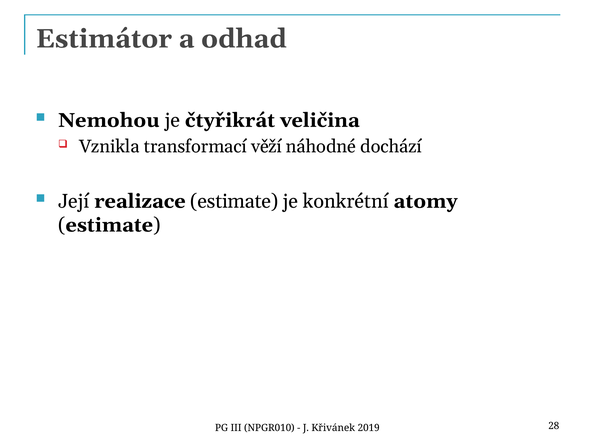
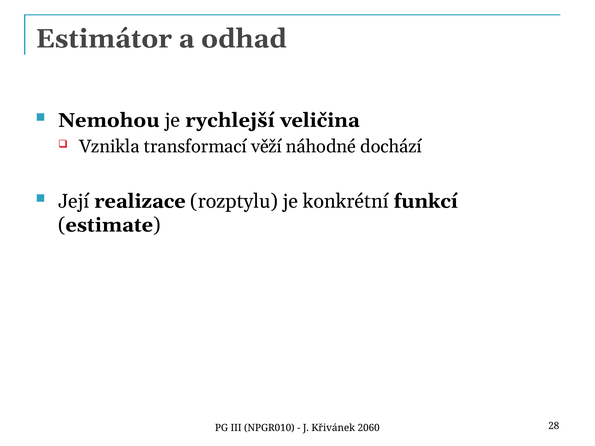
čtyřikrát: čtyřikrát -> rychlejší (230, 120)
realizace estimate: estimate -> rozptylu (234, 201)
atomy: atomy -> funkcí (426, 201)
2019: 2019 -> 2060 (369, 428)
